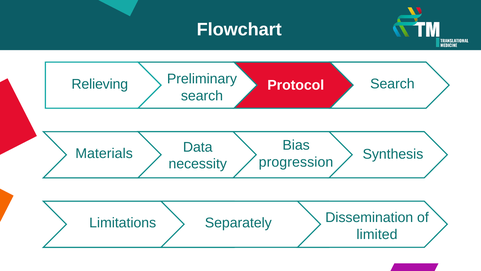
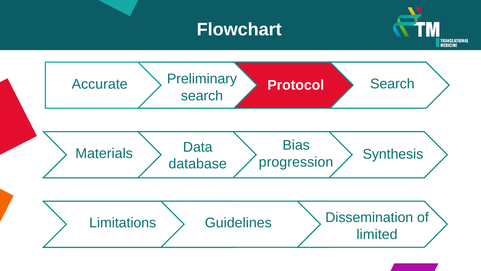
Relieving: Relieving -> Accurate (100, 84)
necessity: necessity -> database (198, 164)
Separately: Separately -> Guidelines (238, 223)
